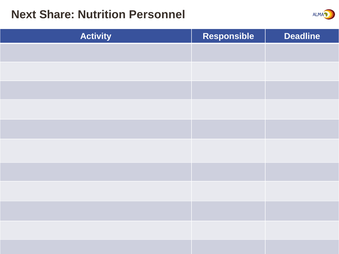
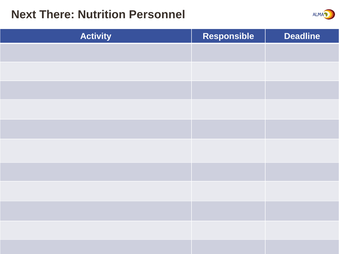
Share: Share -> There (57, 15)
